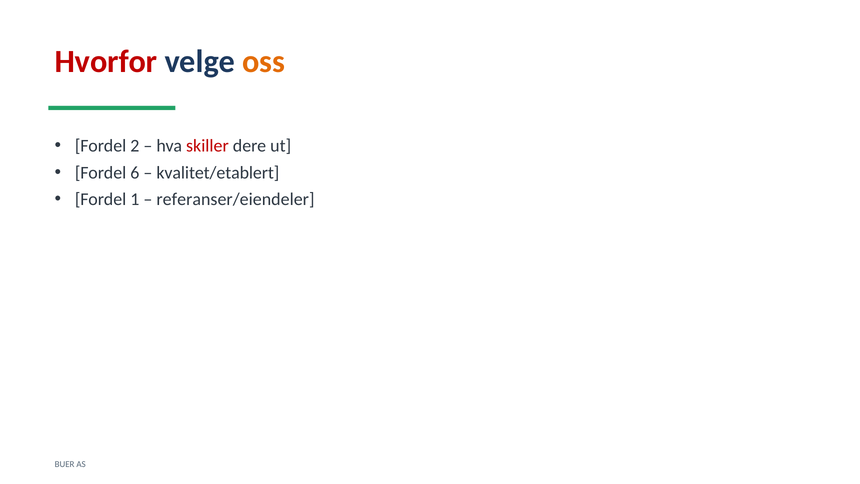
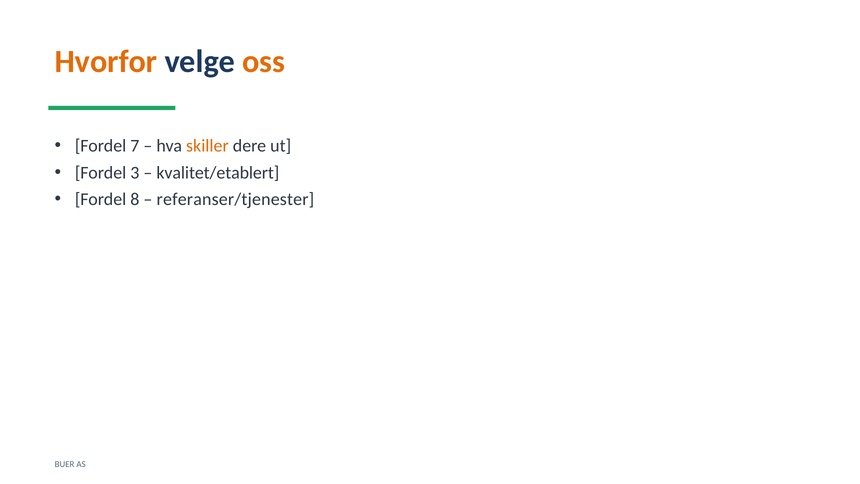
Hvorfor colour: red -> orange (106, 61)
2: 2 -> 7 (135, 146)
skiller colour: red -> orange (207, 146)
6: 6 -> 3 (135, 173)
1: 1 -> 8 (135, 199)
referanser/eiendeler: referanser/eiendeler -> referanser/tjenester (235, 199)
